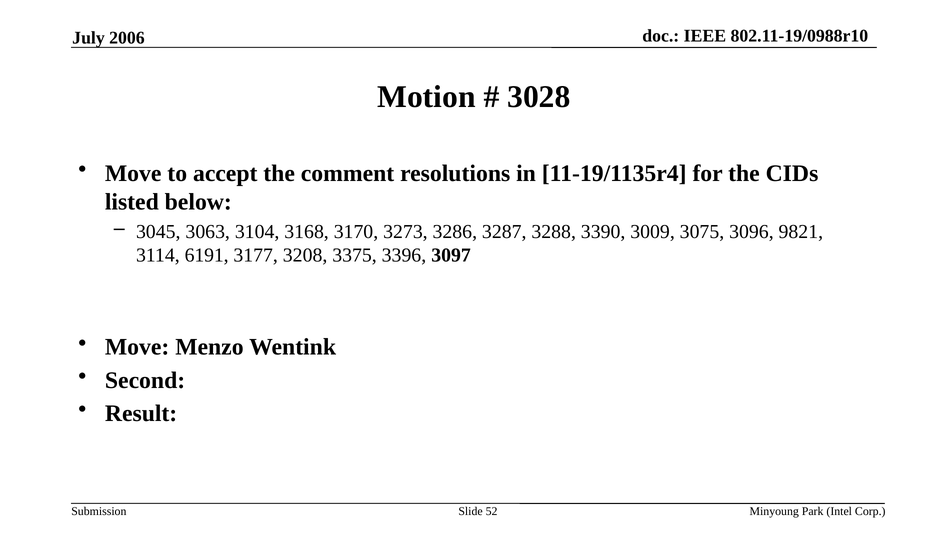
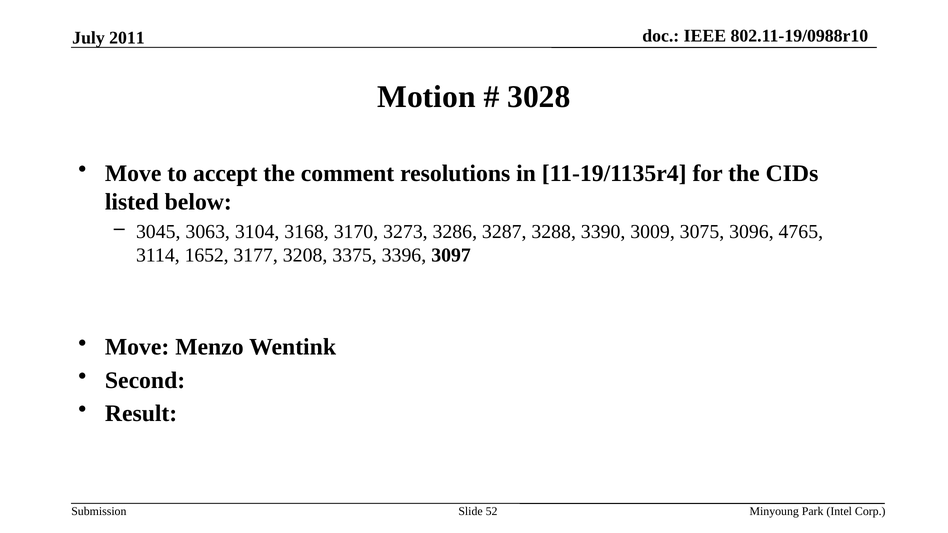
2006: 2006 -> 2011 (127, 38)
9821: 9821 -> 4765 (801, 232)
6191: 6191 -> 1652 (207, 255)
